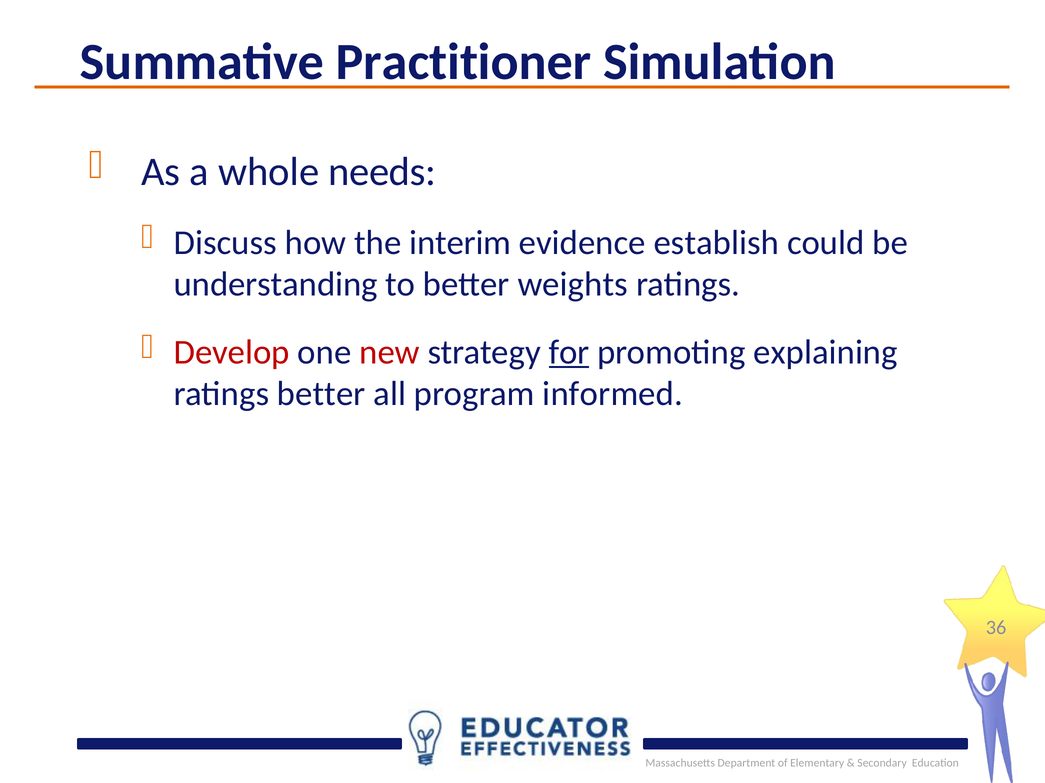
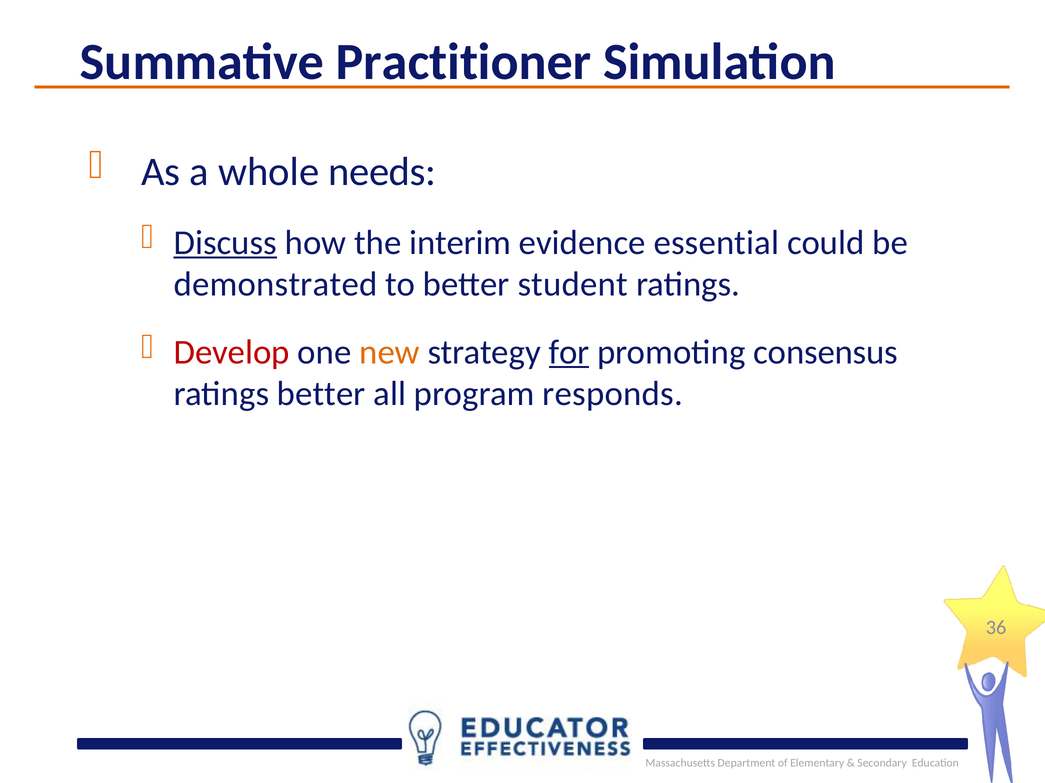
Discuss underline: none -> present (225, 243)
establish: establish -> essential (716, 243)
understanding: understanding -> demonstrated (276, 285)
weights: weights -> student (573, 285)
new colour: red -> orange (390, 353)
explaining: explaining -> consensus (826, 353)
informed: informed -> responds (613, 394)
